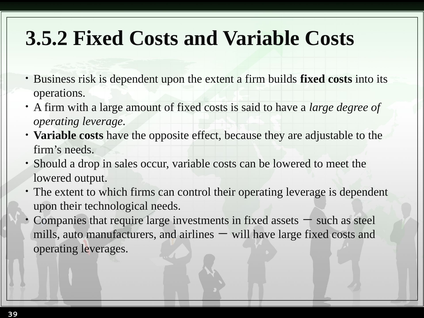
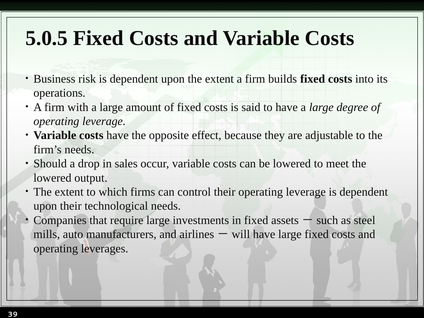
3.5.2: 3.5.2 -> 5.0.5 (47, 38)
